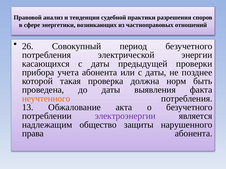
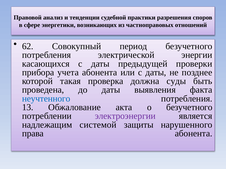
26: 26 -> 62 (28, 46)
норм: норм -> суды (176, 81)
неучтенного colour: orange -> blue (46, 99)
общество: общество -> системой (98, 125)
